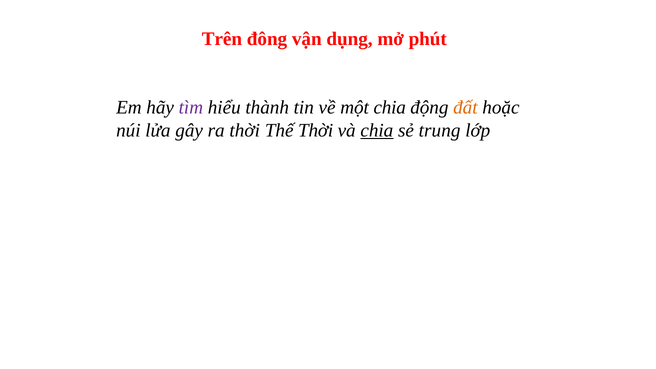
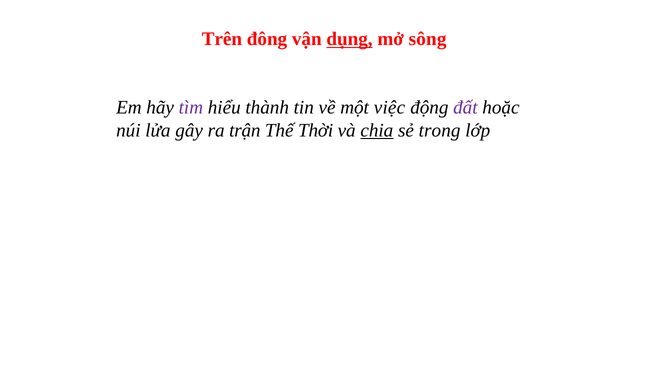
dụng underline: none -> present (350, 39)
phút: phút -> sông (428, 39)
một chia: chia -> việc (389, 107)
đất colour: orange -> purple (465, 107)
ra thời: thời -> trận (245, 130)
trung: trung -> trong (440, 130)
